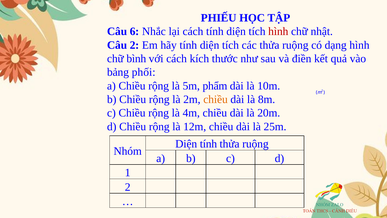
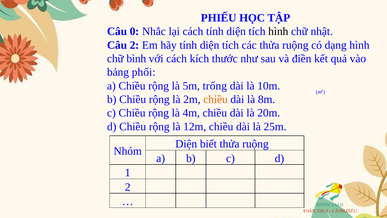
6: 6 -> 0 (135, 31)
hình colour: red -> black (278, 31)
phẩm: phẩm -> trống (215, 86)
Diện tính: tính -> biết (208, 144)
